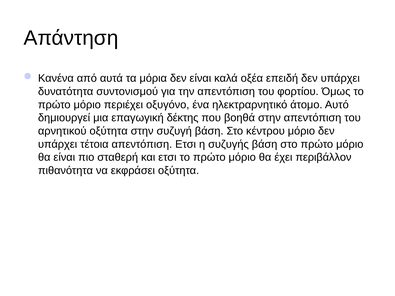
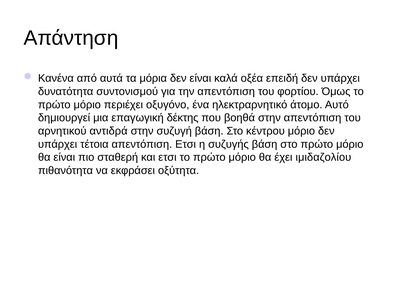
αρνητικού οξύτητα: οξύτητα -> αντιδρά (109, 131)
περιβάλλον: περιβάλλον -> ιμιδαζολίου (323, 157)
